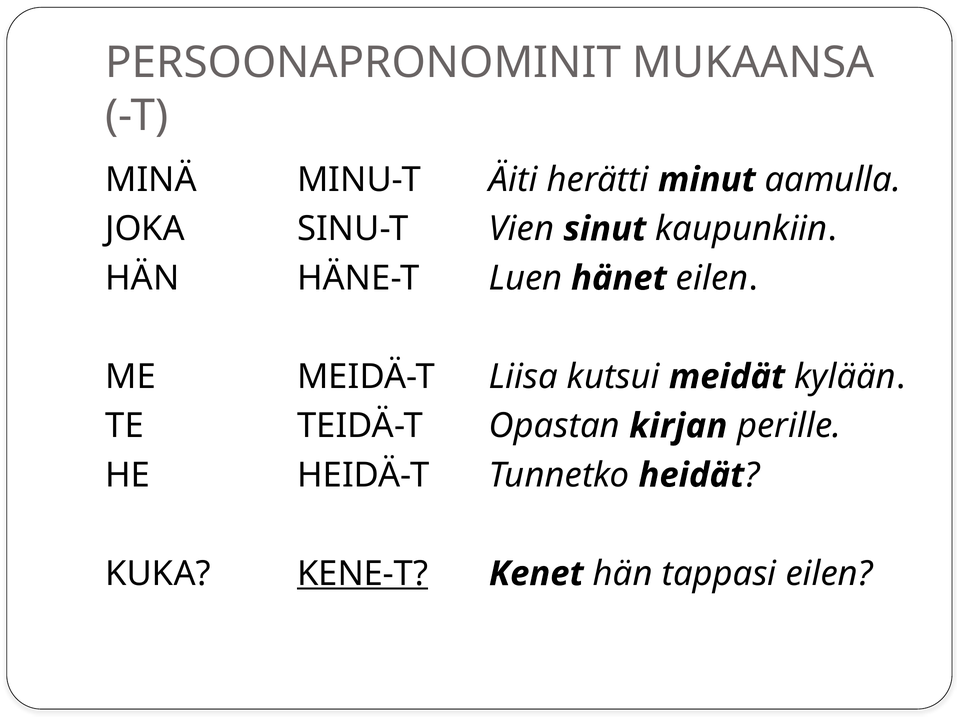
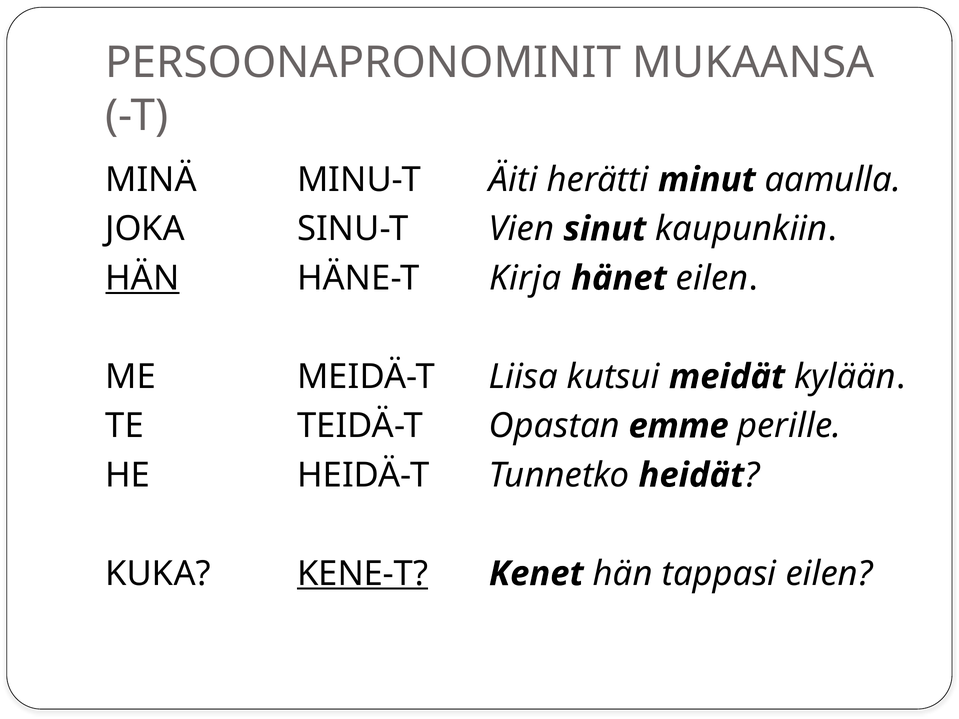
HÄN underline: none -> present (142, 278)
Luen: Luen -> Kirja (525, 278)
kirjan: kirjan -> emme (679, 426)
